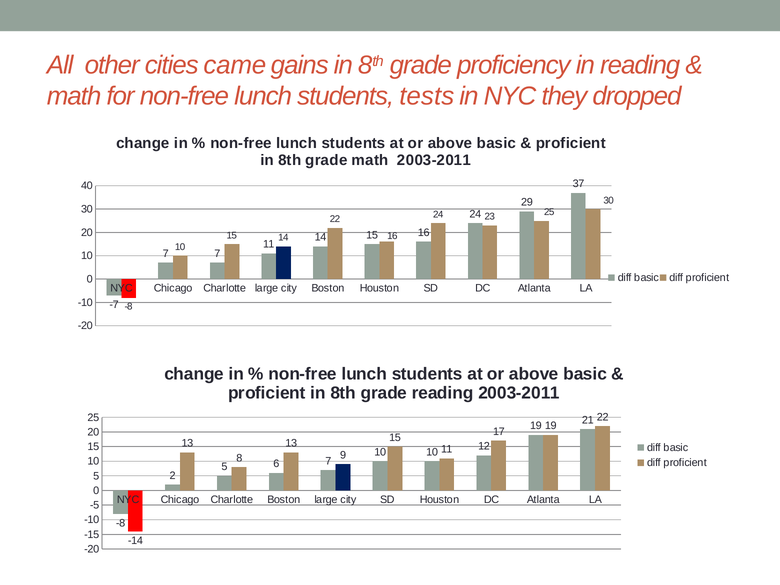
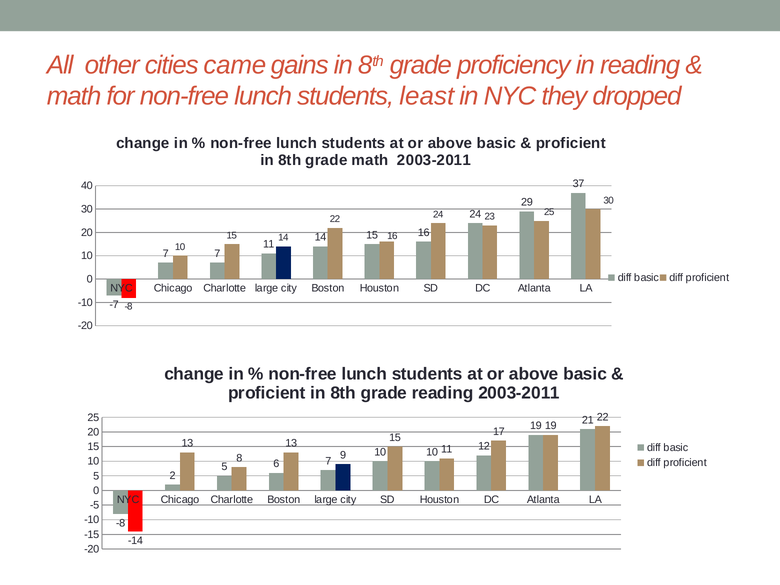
tests: tests -> least (427, 96)
